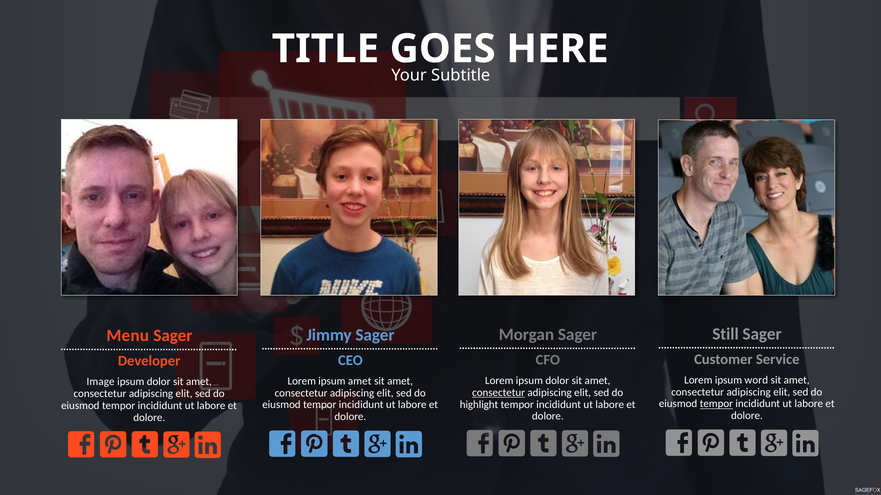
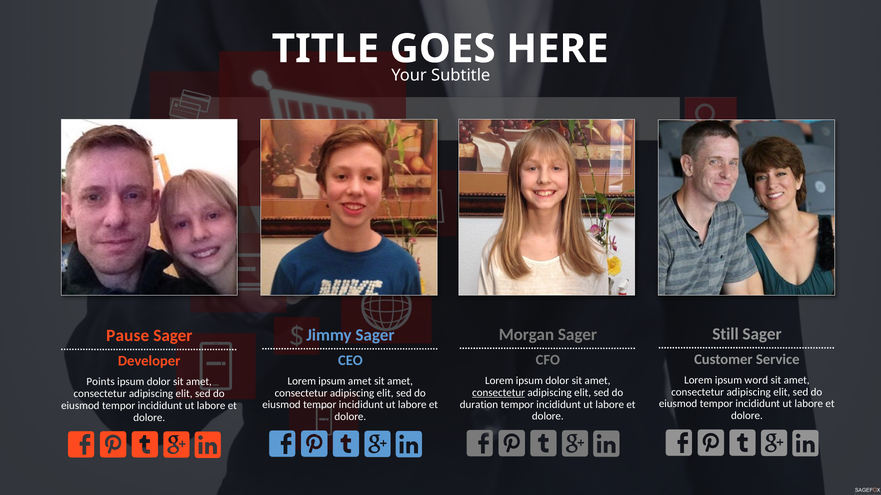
Menu: Menu -> Pause (128, 336)
Image: Image -> Points (101, 382)
tempor underline: present -> none (716, 404)
highlight: highlight -> duration (479, 405)
